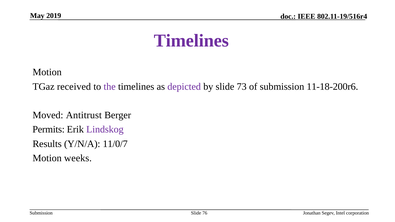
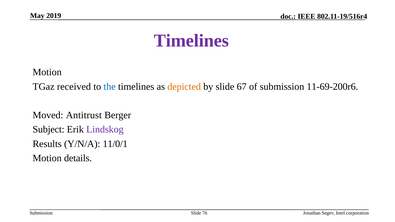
the colour: purple -> blue (110, 87)
depicted colour: purple -> orange (184, 87)
73: 73 -> 67 (242, 87)
11-18-200r6: 11-18-200r6 -> 11-69-200r6 (332, 87)
Permits: Permits -> Subject (49, 130)
11/0/7: 11/0/7 -> 11/0/1 (115, 144)
weeks: weeks -> details (78, 158)
